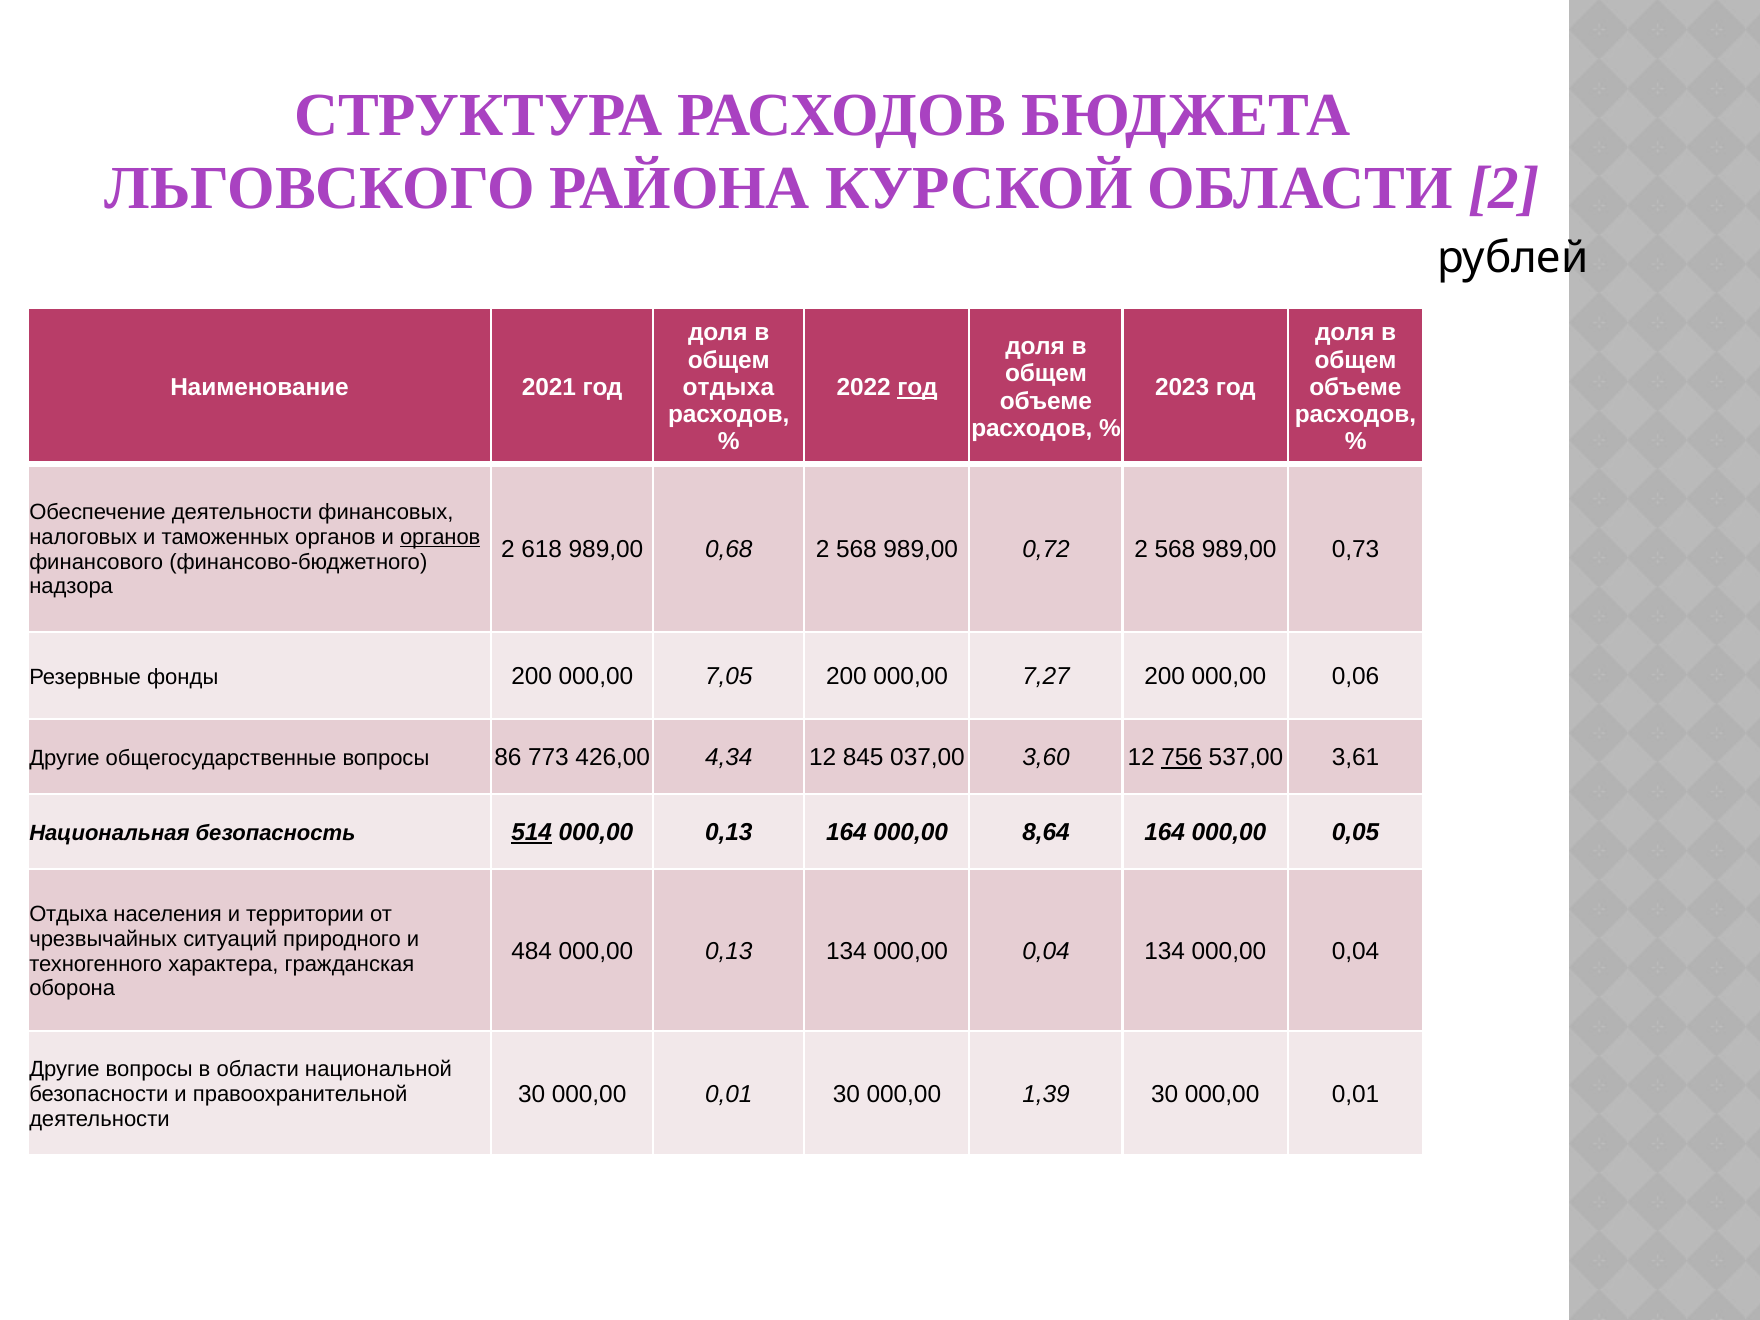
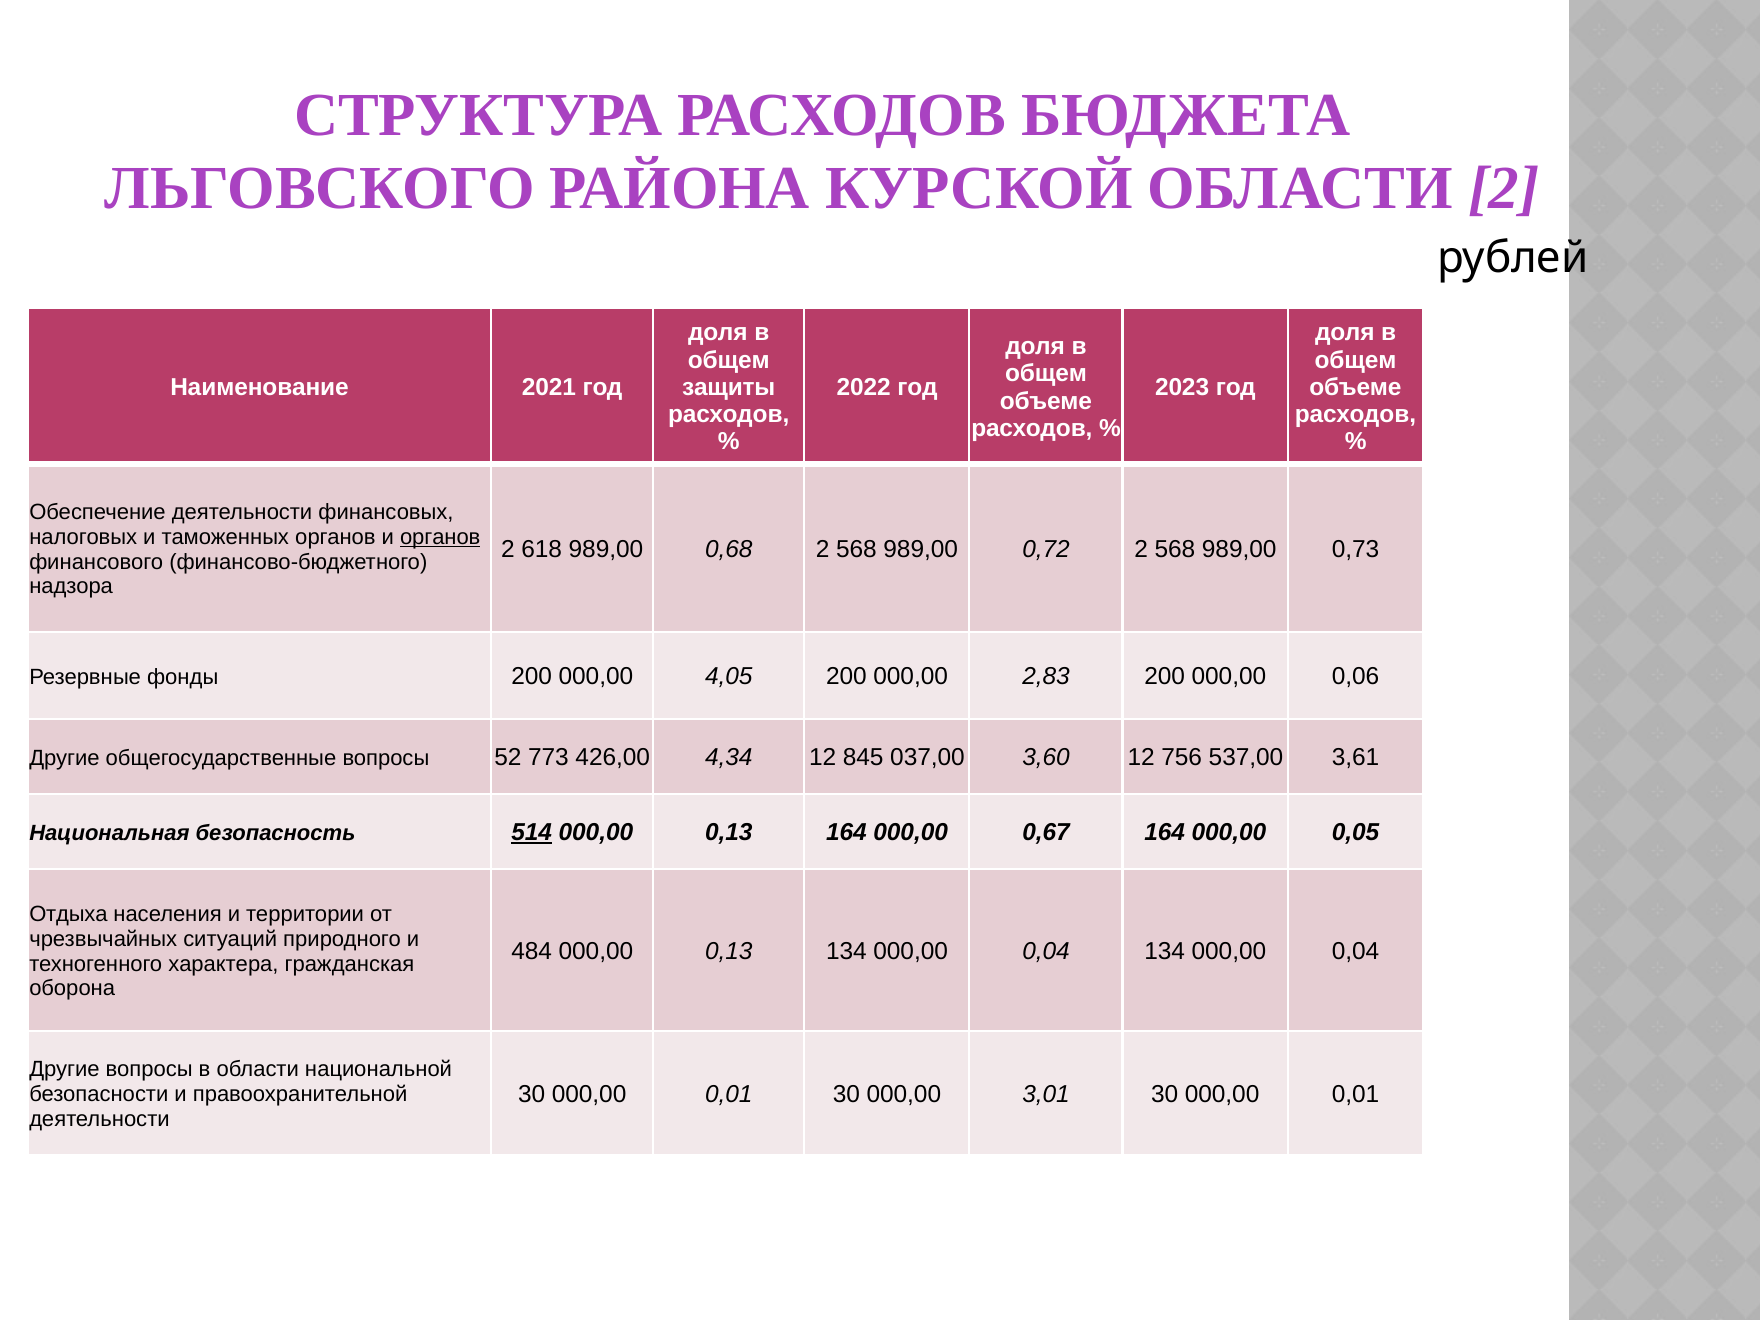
отдыха: отдыха -> защиты (729, 387)
год underline: present -> none (917, 387)
7,05: 7,05 -> 4,05 (729, 677)
7,27: 7,27 -> 2,83 (1046, 677)
86: 86 -> 52 (508, 758)
756 underline: present -> none (1182, 758)
8,64: 8,64 -> 0,67 (1046, 833)
1,39: 1,39 -> 3,01 (1046, 1094)
